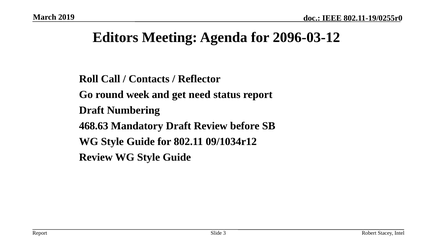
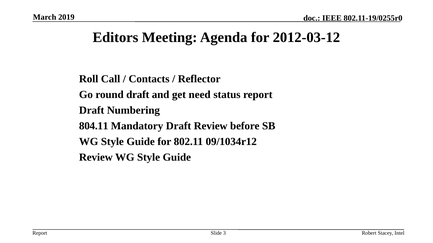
2096-03-12: 2096-03-12 -> 2012-03-12 (306, 38)
round week: week -> draft (138, 95)
468.63: 468.63 -> 804.11 (94, 126)
